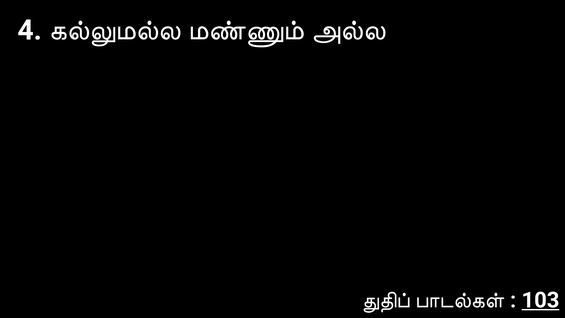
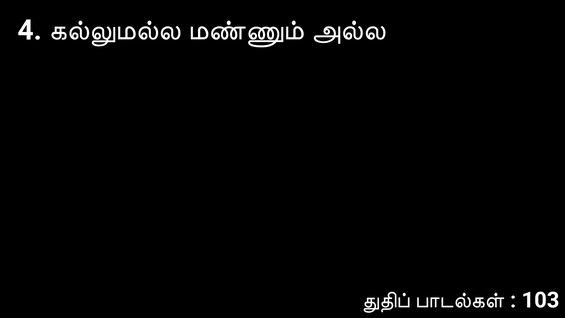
103 underline: present -> none (540, 300)
